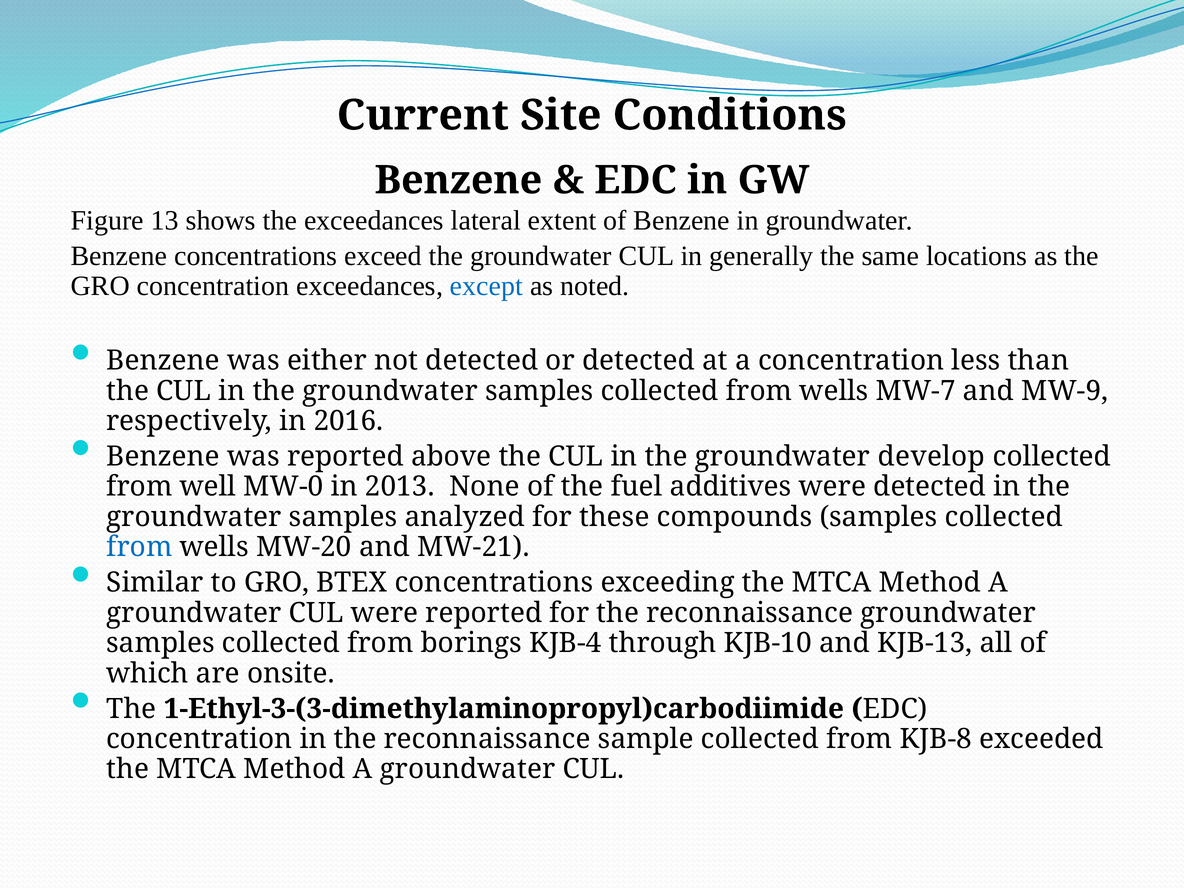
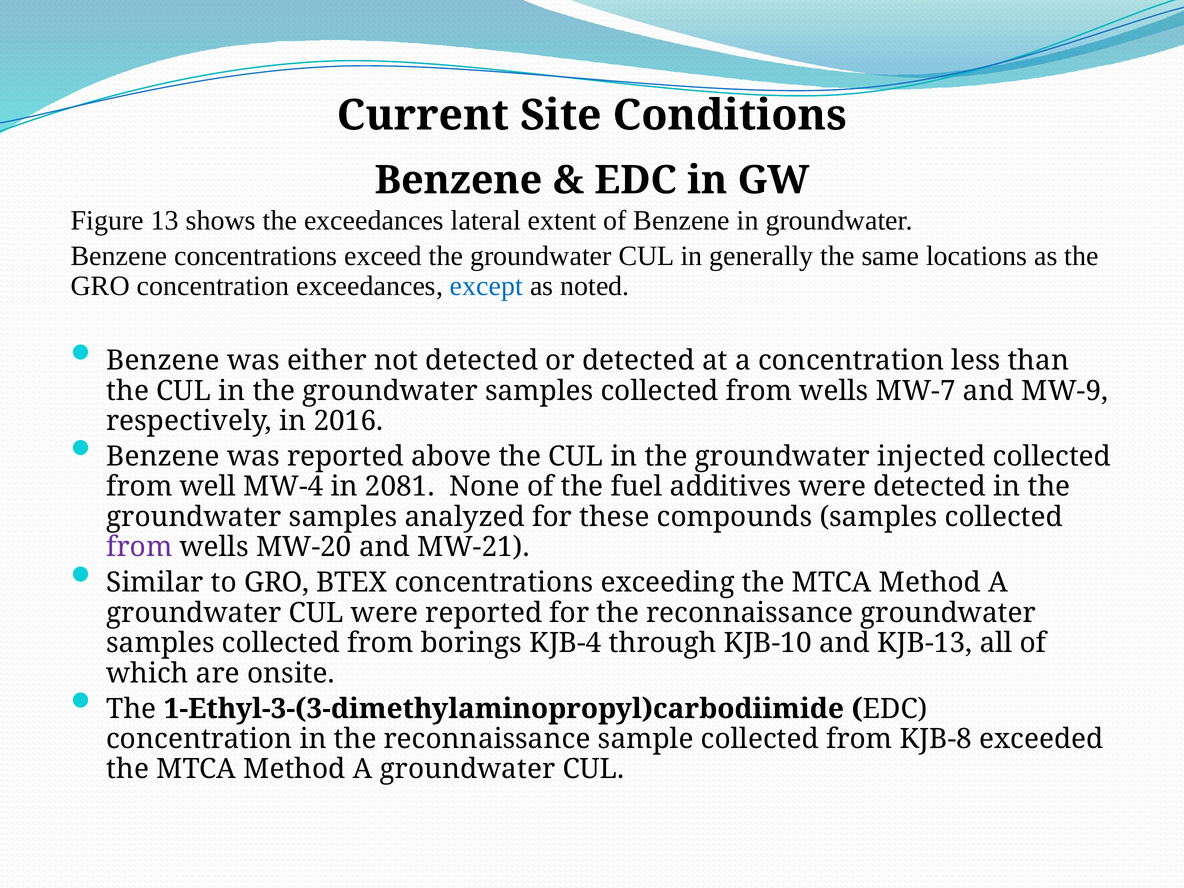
develop: develop -> injected (931, 457)
MW-0: MW-0 -> MW-4 (283, 487)
2013: 2013 -> 2081 (400, 487)
from colour: blue -> purple (139, 547)
